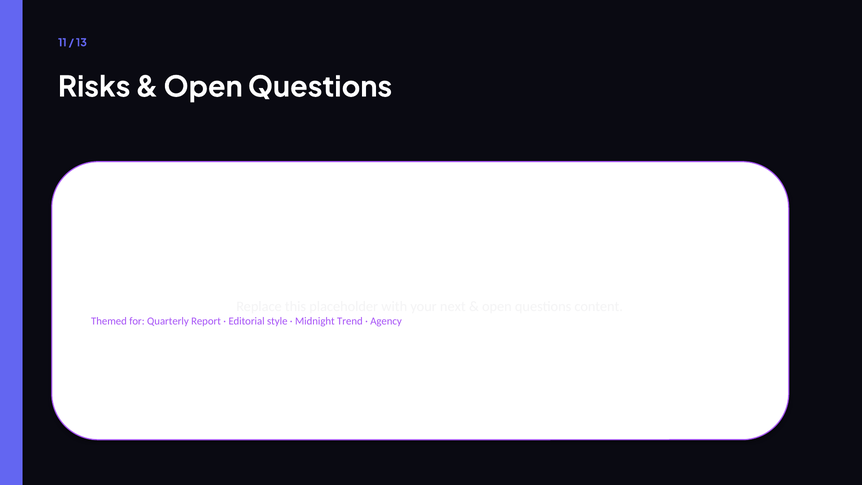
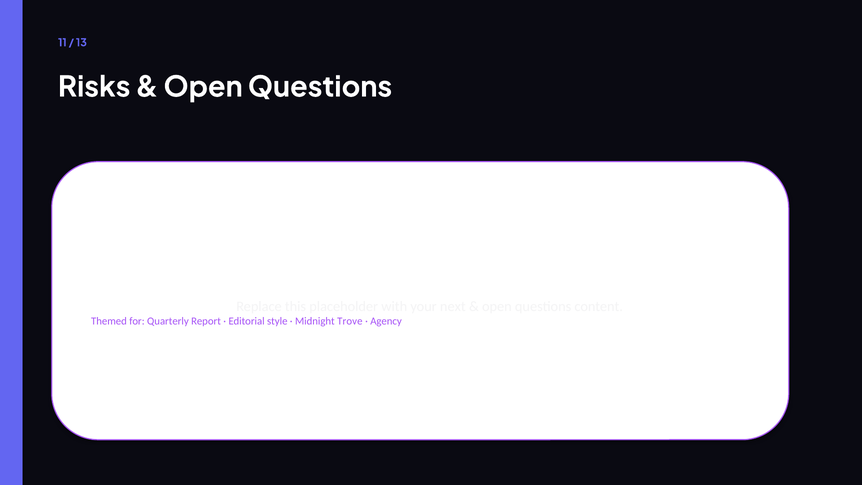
Trend: Trend -> Trove (350, 321)
